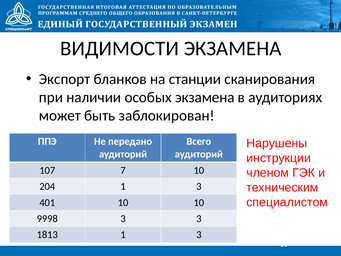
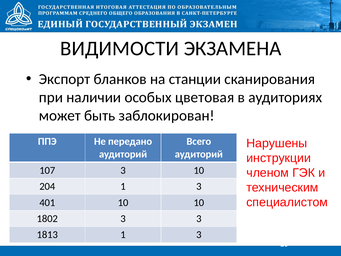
особых экзамена: экзамена -> цветовая (205, 97)
107 7: 7 -> 3 (123, 170)
9998: 9998 -> 1802 (47, 218)
